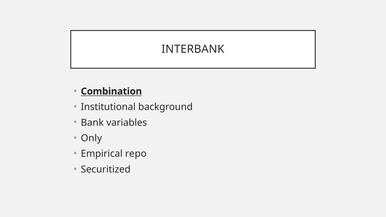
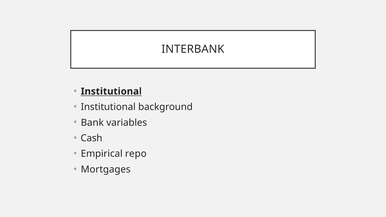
Combination: Combination -> Institutional (111, 91)
Only: Only -> Cash (91, 138)
Securitized: Securitized -> Mortgages (106, 169)
